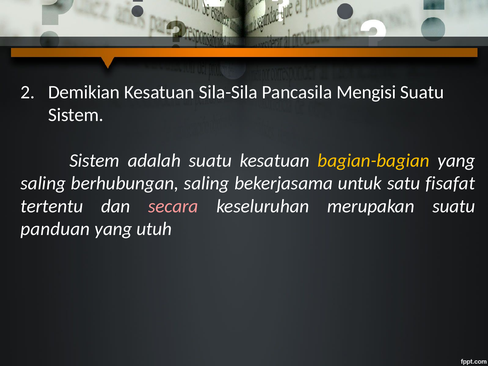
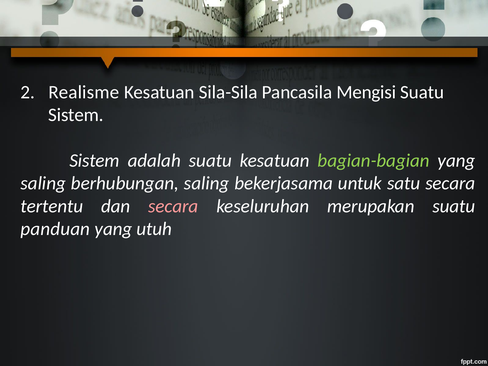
Demikian: Demikian -> Realisme (84, 92)
bagian-bagian colour: yellow -> light green (374, 161)
satu fisafat: fisafat -> secara (450, 183)
